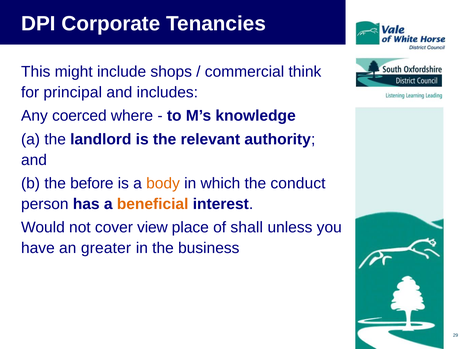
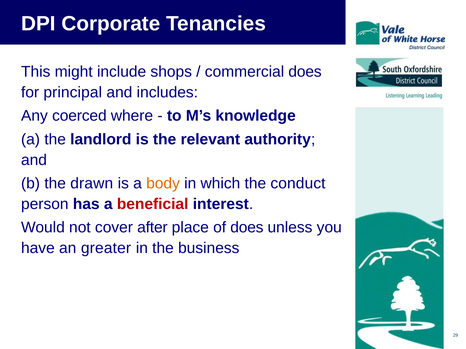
commercial think: think -> does (305, 72)
before: before -> drawn (92, 184)
beneficial colour: orange -> red (153, 204)
view: view -> after (152, 228)
of shall: shall -> does (247, 228)
